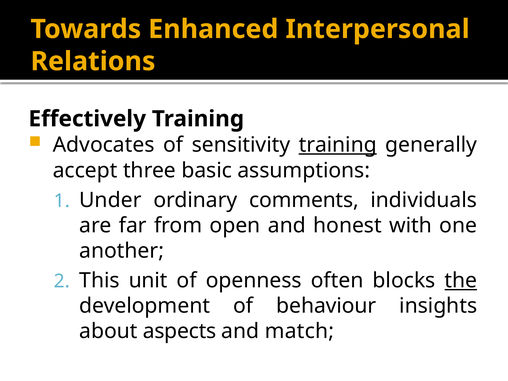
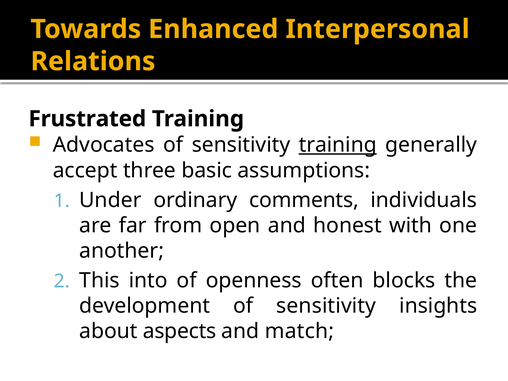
Effectively: Effectively -> Frustrated (87, 119)
unit: unit -> into (148, 280)
the underline: present -> none (461, 280)
development of behaviour: behaviour -> sensitivity (326, 306)
